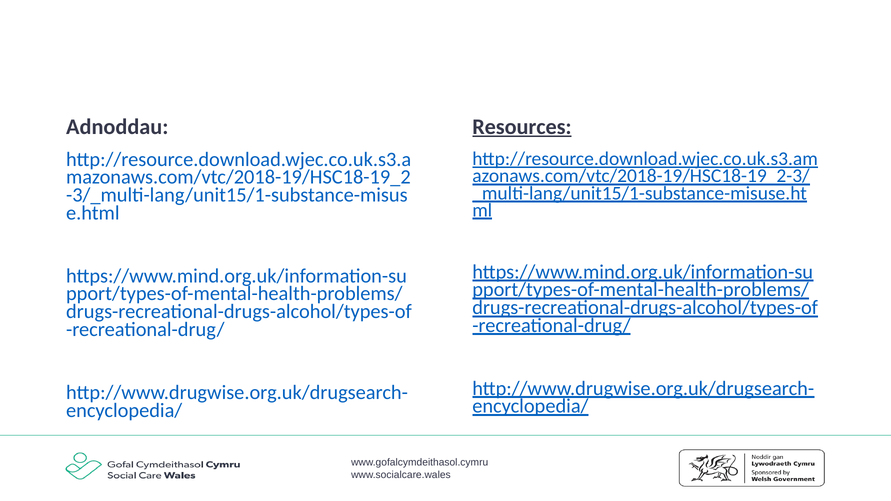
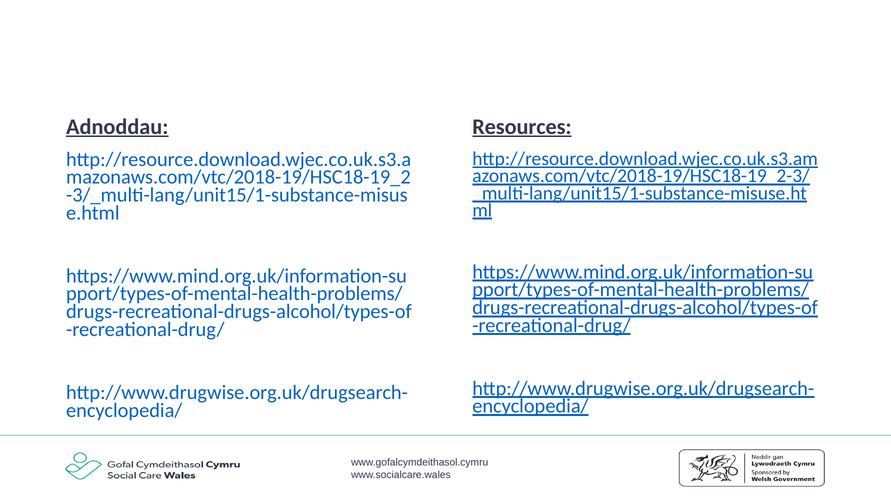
Adnoddau underline: none -> present (117, 127)
